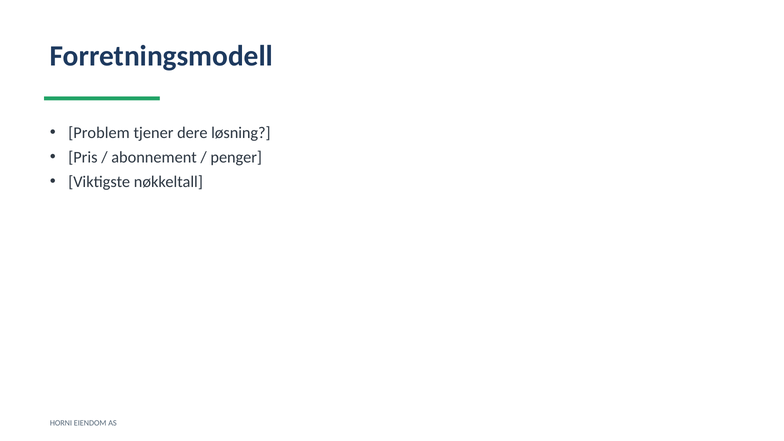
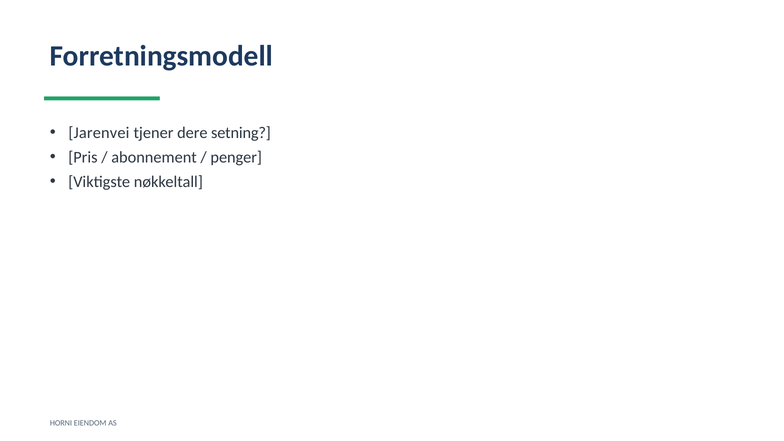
Problem: Problem -> Jarenvei (99, 133)
løsning: løsning -> setning (241, 133)
